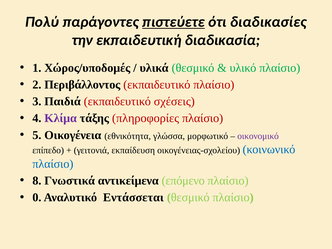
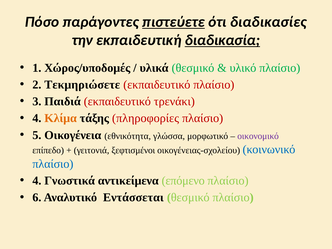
Πολύ: Πολύ -> Πόσο (42, 22)
διαδικασία underline: none -> present (222, 40)
Περιβάλλοντος: Περιβάλλοντος -> Τεκμηριώσετε (82, 85)
σχέσεις: σχέσεις -> τρενάκι (174, 101)
Κλίμα colour: purple -> orange (61, 118)
εκπαίδευση: εκπαίδευση -> ξεφτισμένοι (133, 150)
8: 8 -> 4 (37, 181)
0: 0 -> 6 (37, 198)
